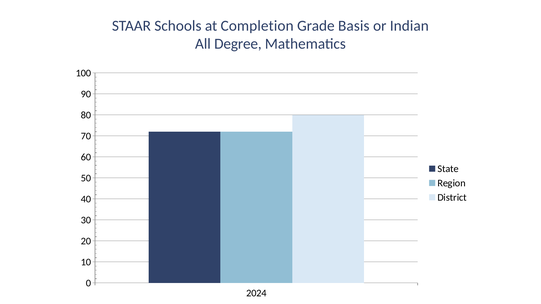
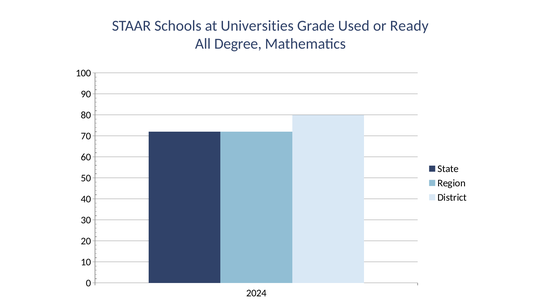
Completion: Completion -> Universities (257, 26)
Basis: Basis -> Used (354, 26)
Indian: Indian -> Ready (409, 26)
